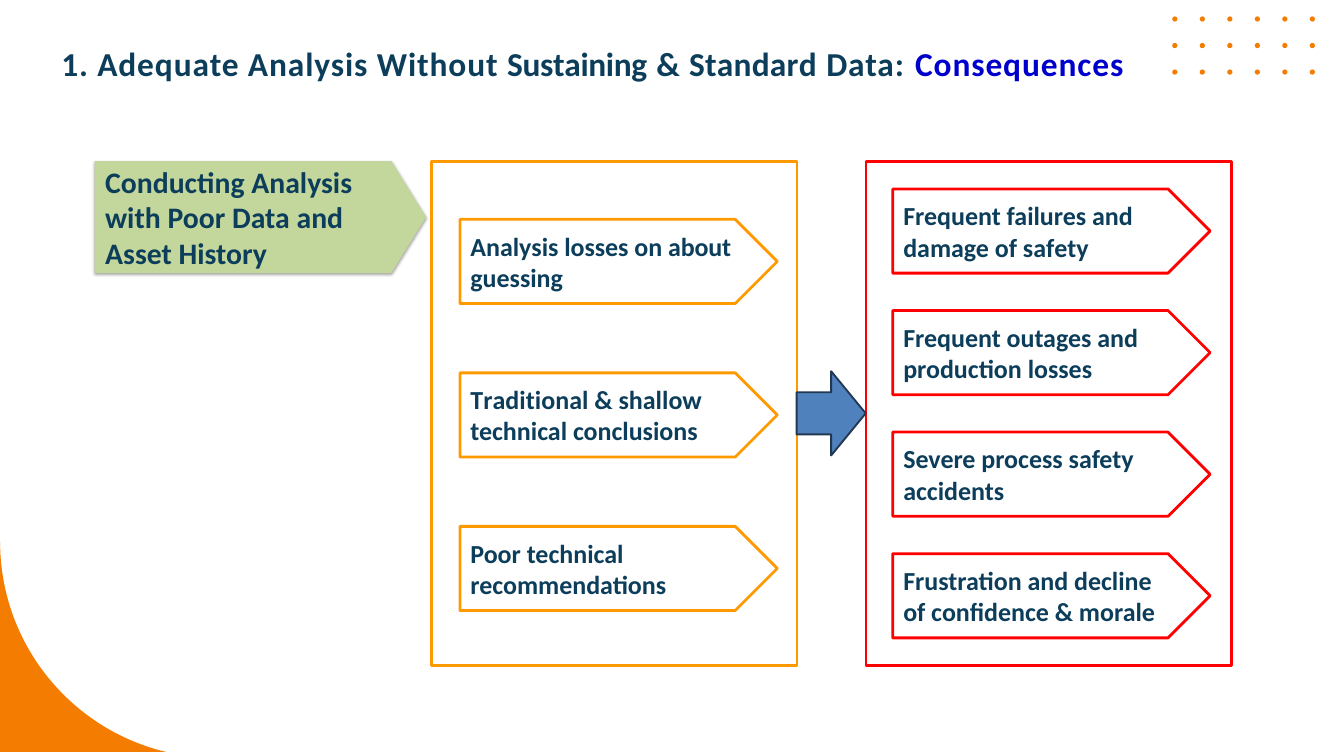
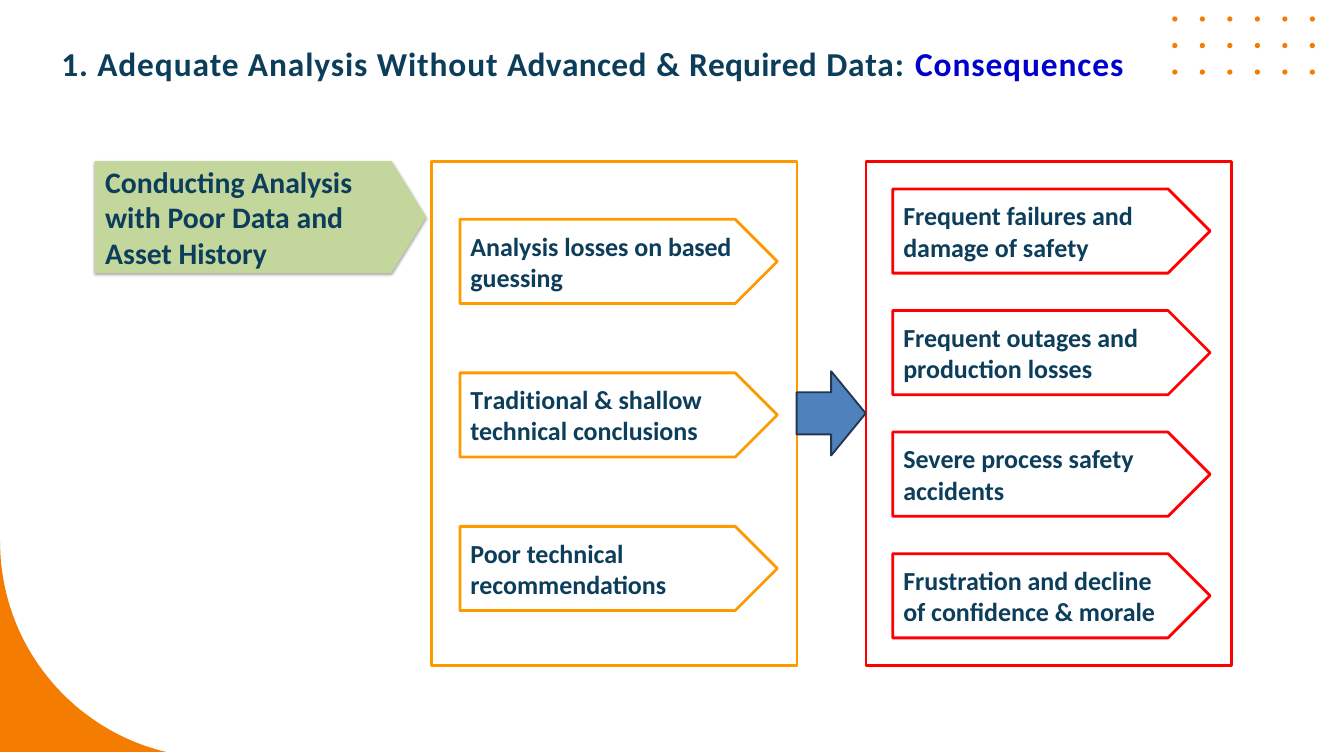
Sustaining: Sustaining -> Advanced (577, 66)
Standard: Standard -> Required (753, 66)
about: about -> based (700, 248)
